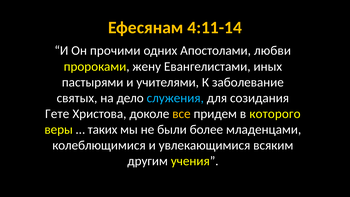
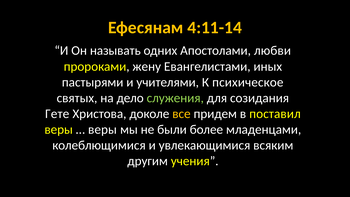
прочими: прочими -> называть (115, 51)
заболевание: заболевание -> психическое (248, 82)
служения colour: light blue -> light green (175, 98)
которого: которого -> поставил (275, 114)
таких: таких -> веры (102, 129)
